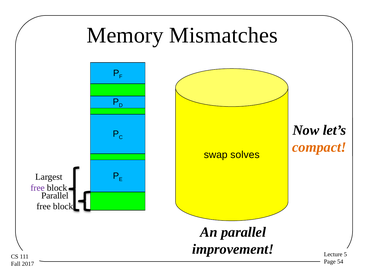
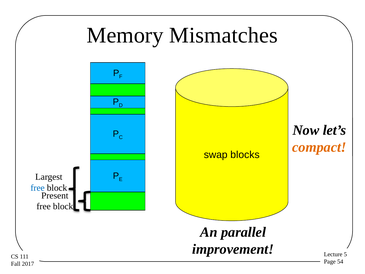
solves: solves -> blocks (245, 155)
free colour: purple -> blue (38, 188)
Parallel: Parallel -> Present (55, 195)
